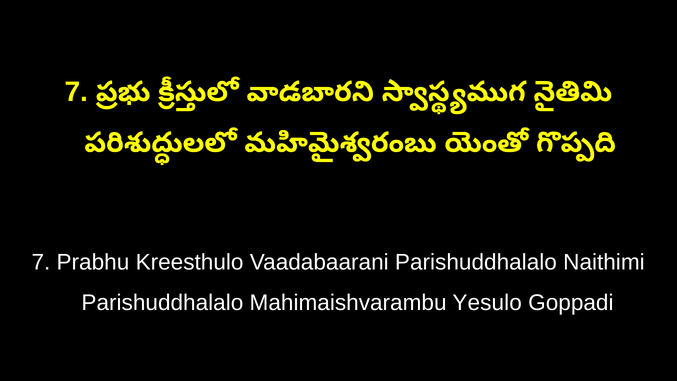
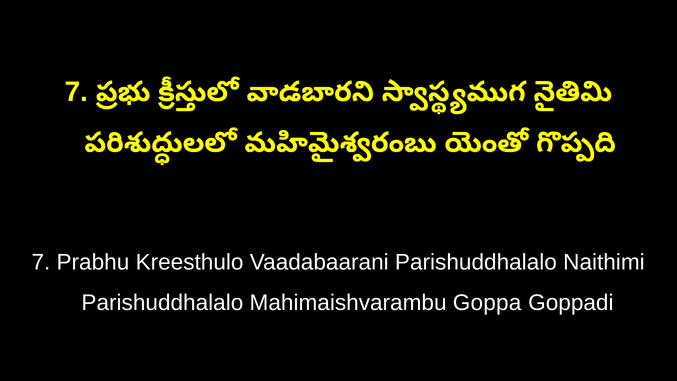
Yesulo: Yesulo -> Goppa (487, 303)
